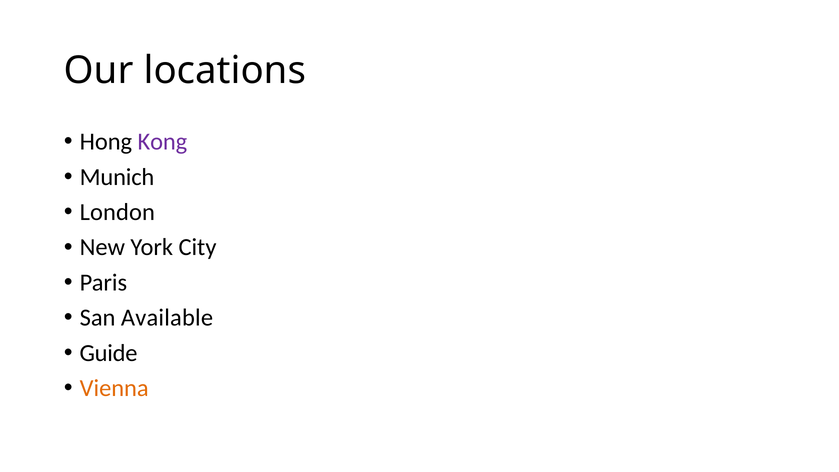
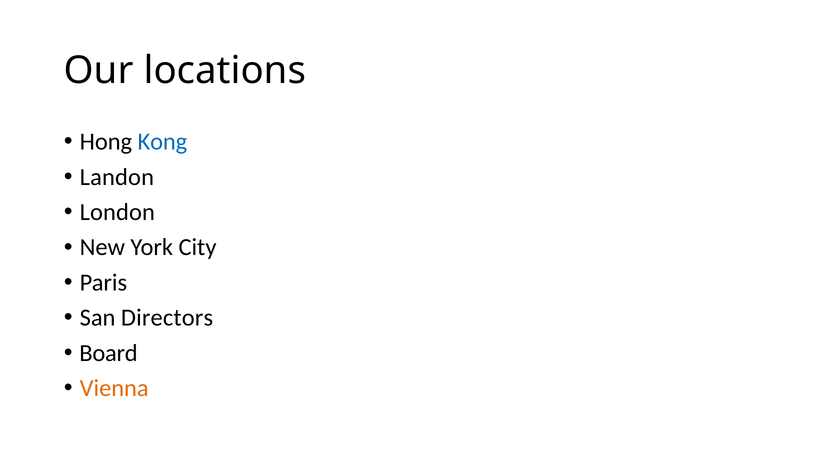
Kong colour: purple -> blue (162, 142)
Munich: Munich -> Landon (117, 177)
Available: Available -> Directors (167, 318)
Guide: Guide -> Board (108, 353)
